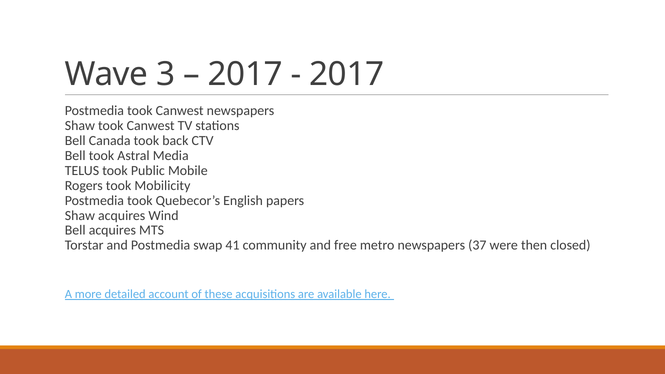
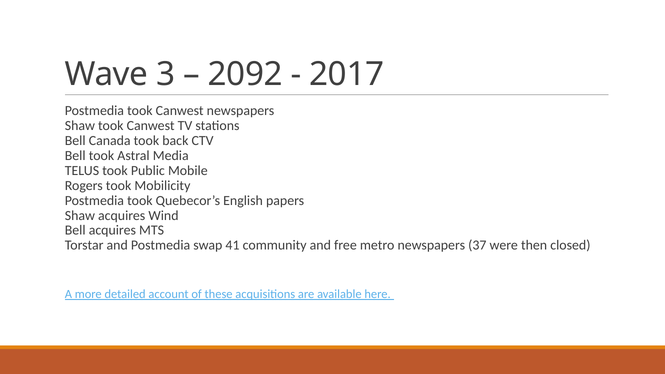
2017: 2017 -> 2092 (245, 75)
